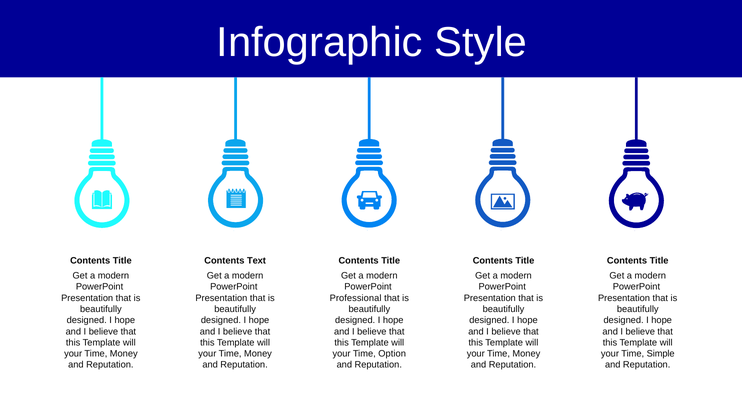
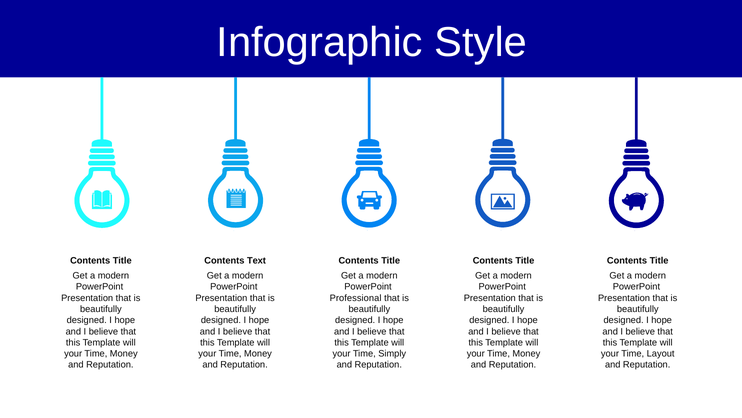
Option: Option -> Simply (392, 353)
Simple: Simple -> Layout (661, 353)
